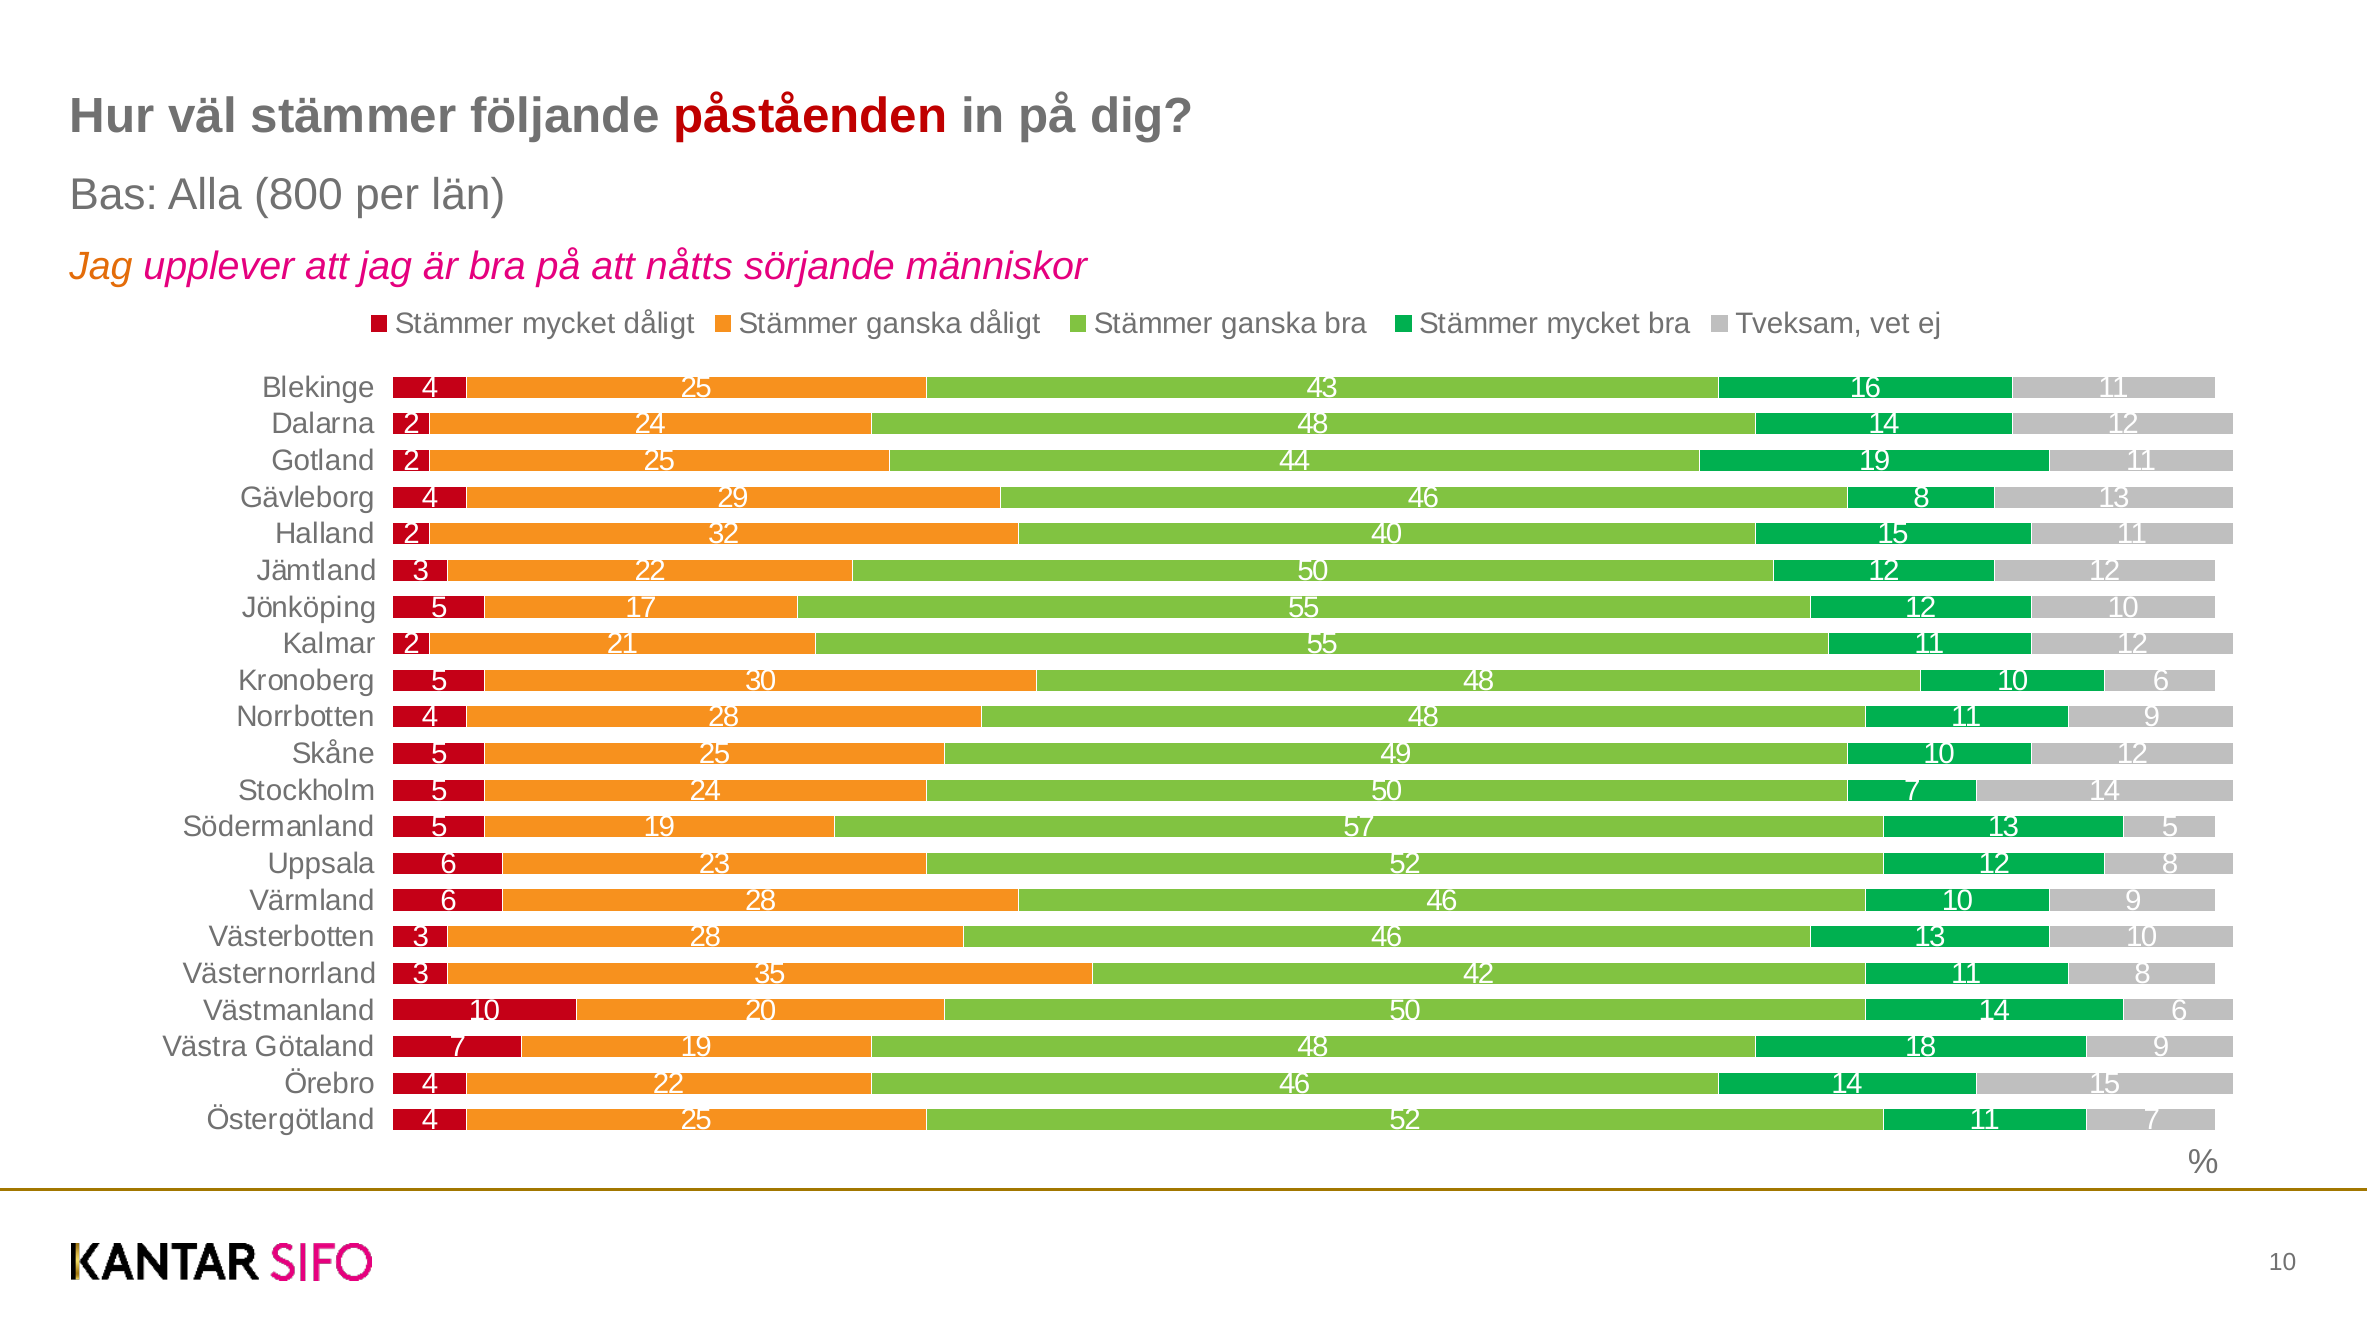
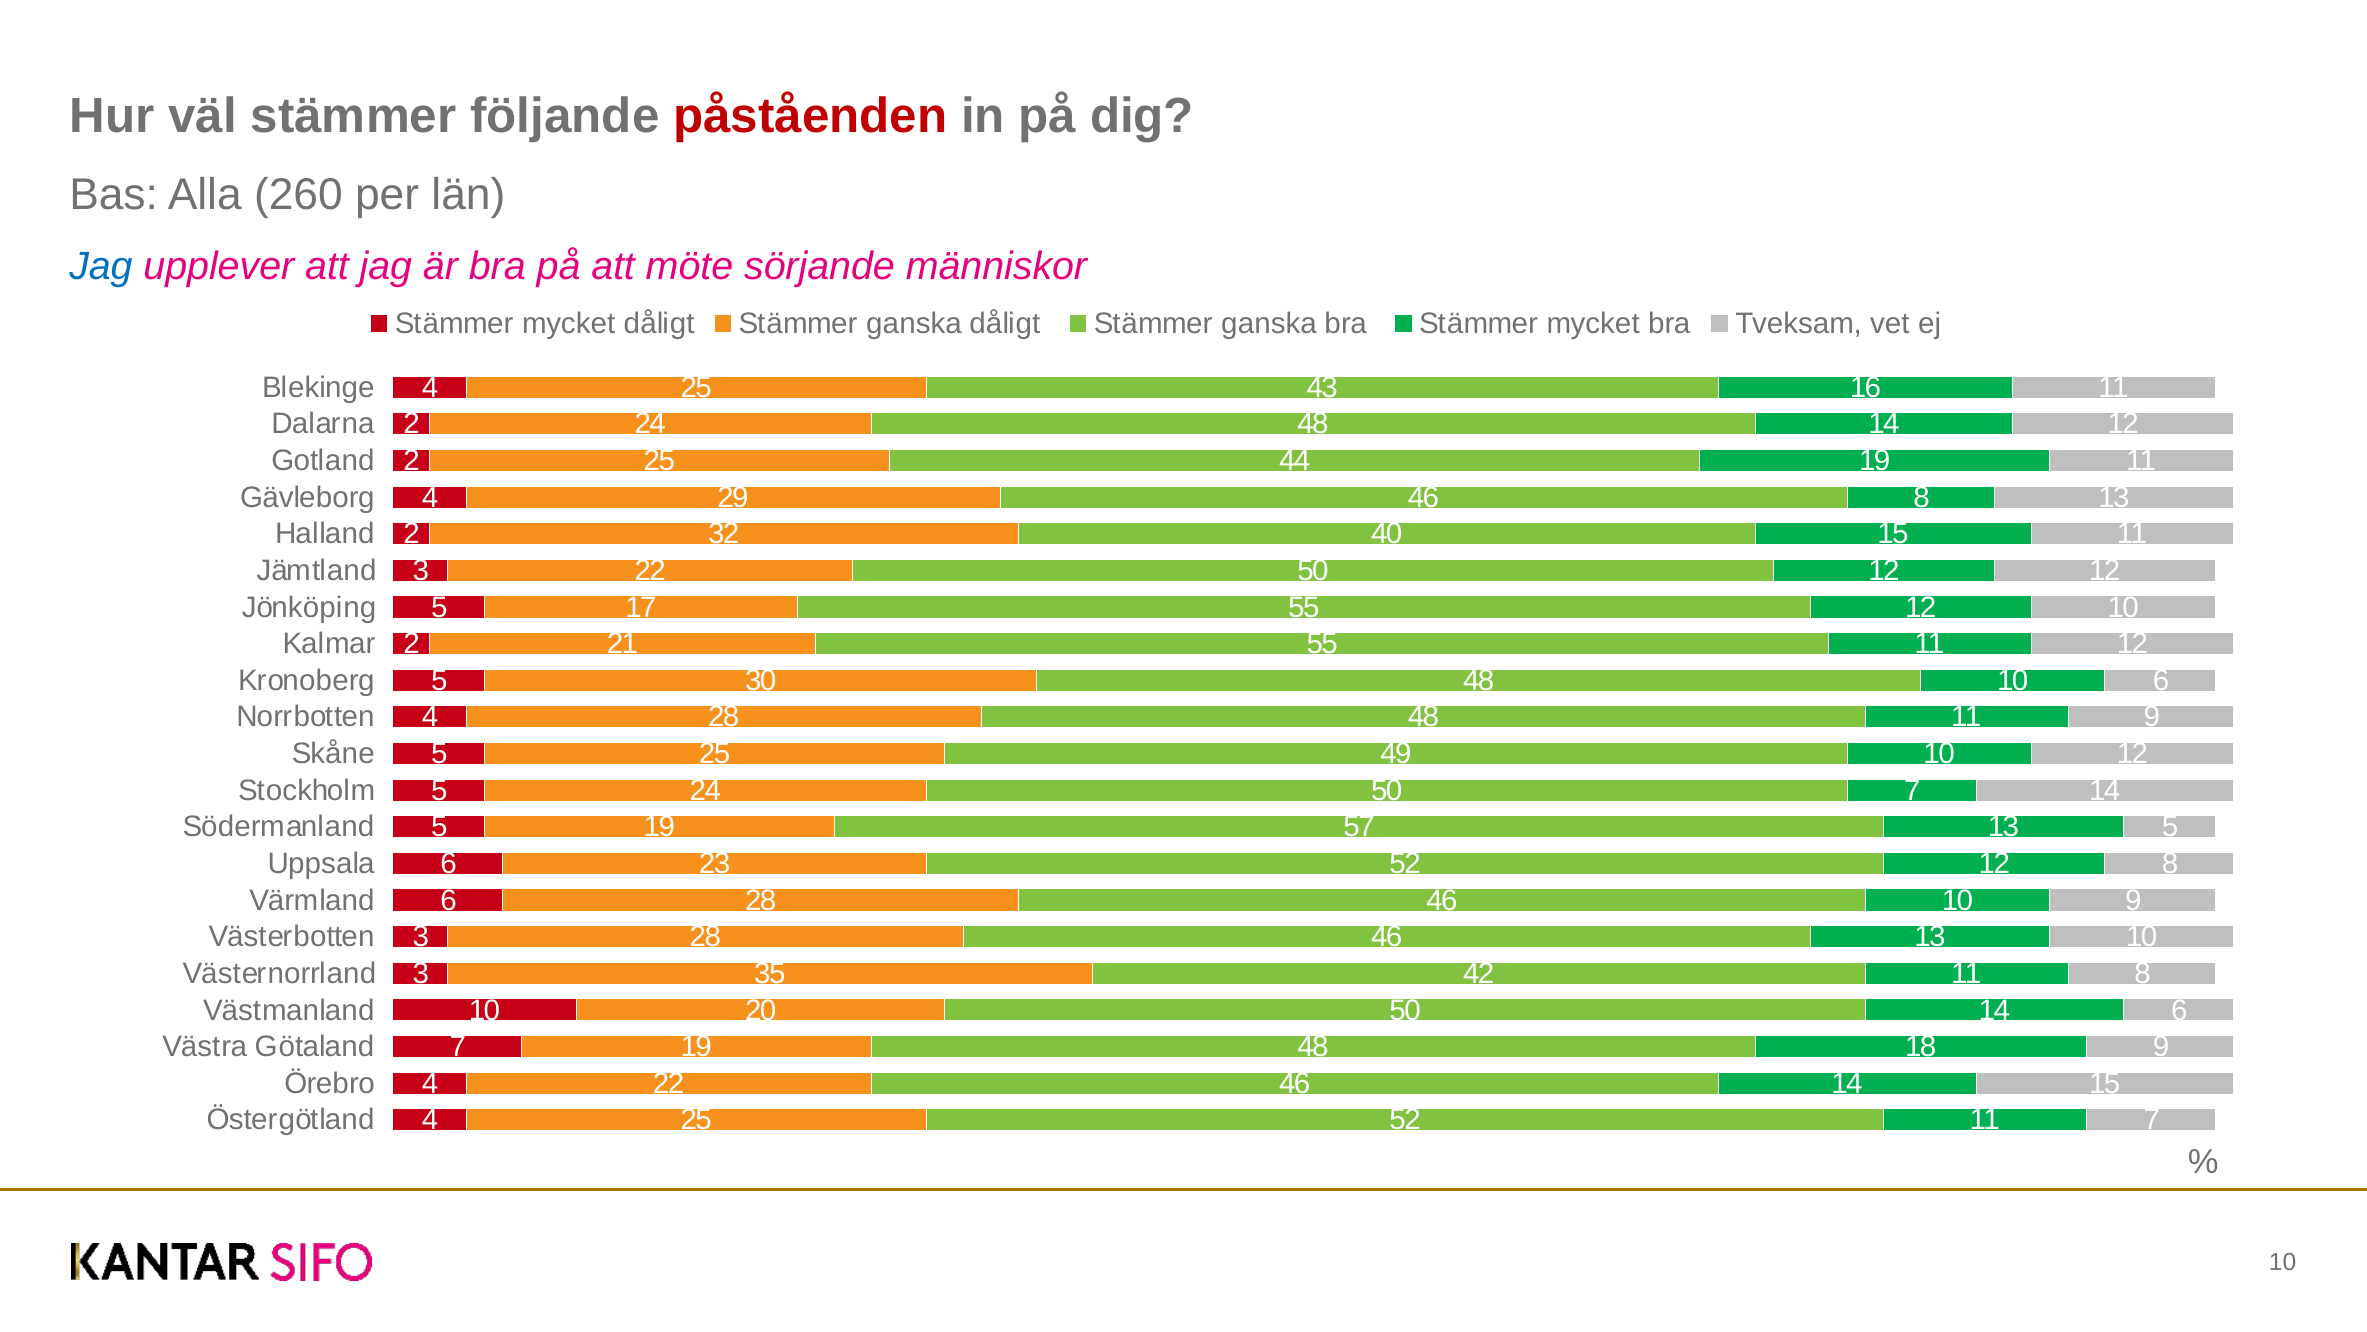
800: 800 -> 260 (298, 194)
Jag colour: orange -> blue (101, 266)
nåtts: nåtts -> möte (689, 266)
